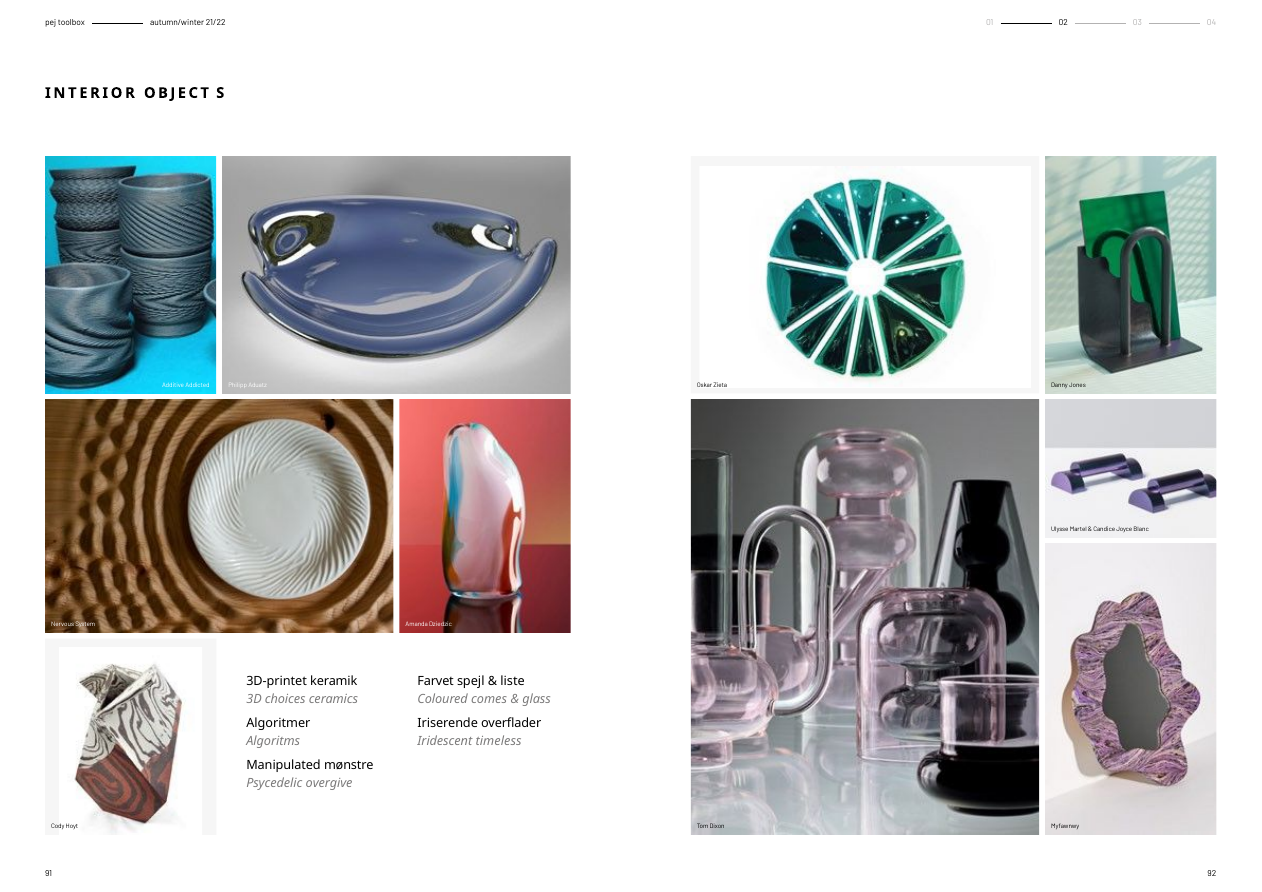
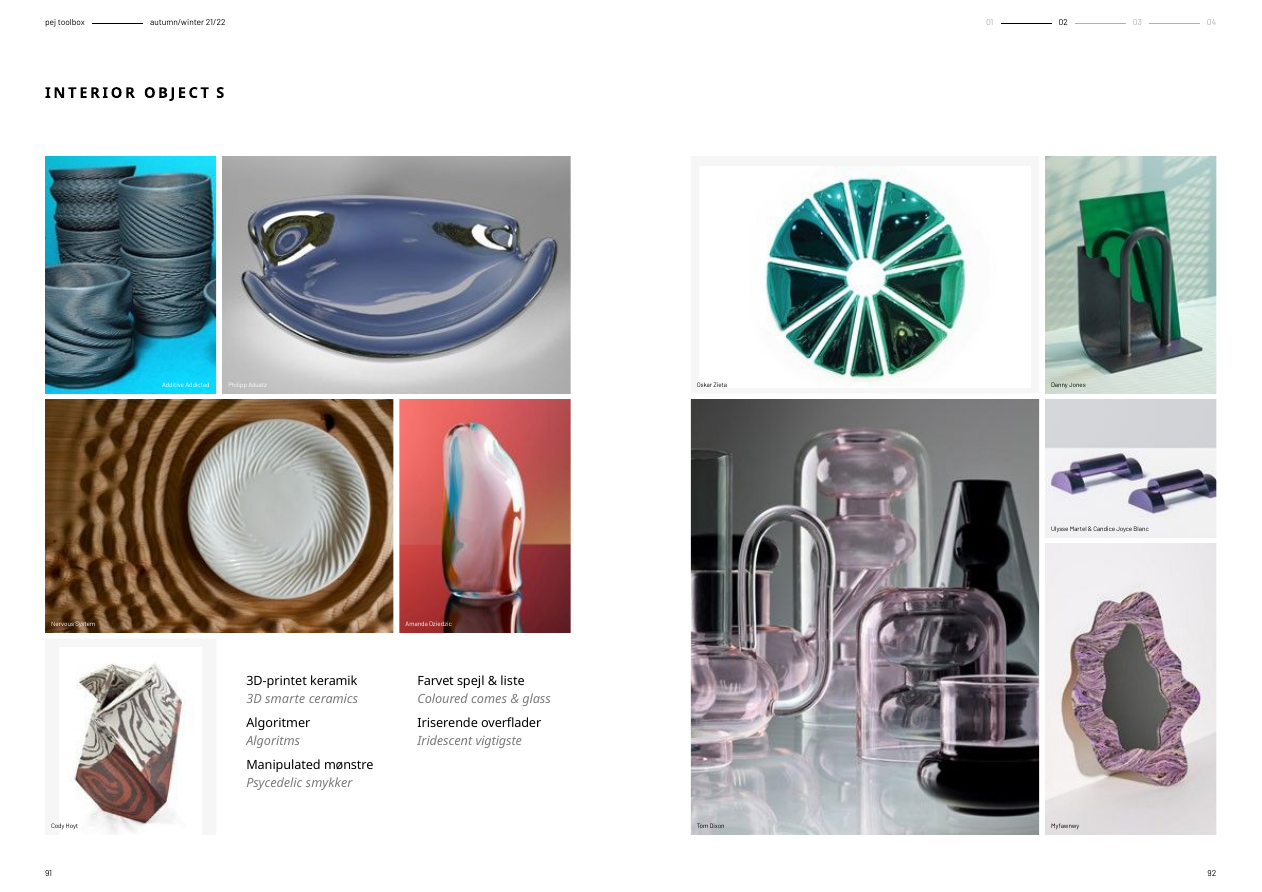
choices: choices -> smarte (285, 699)
timeless: timeless -> vigtigste (499, 741)
overgive: overgive -> smykker (329, 783)
